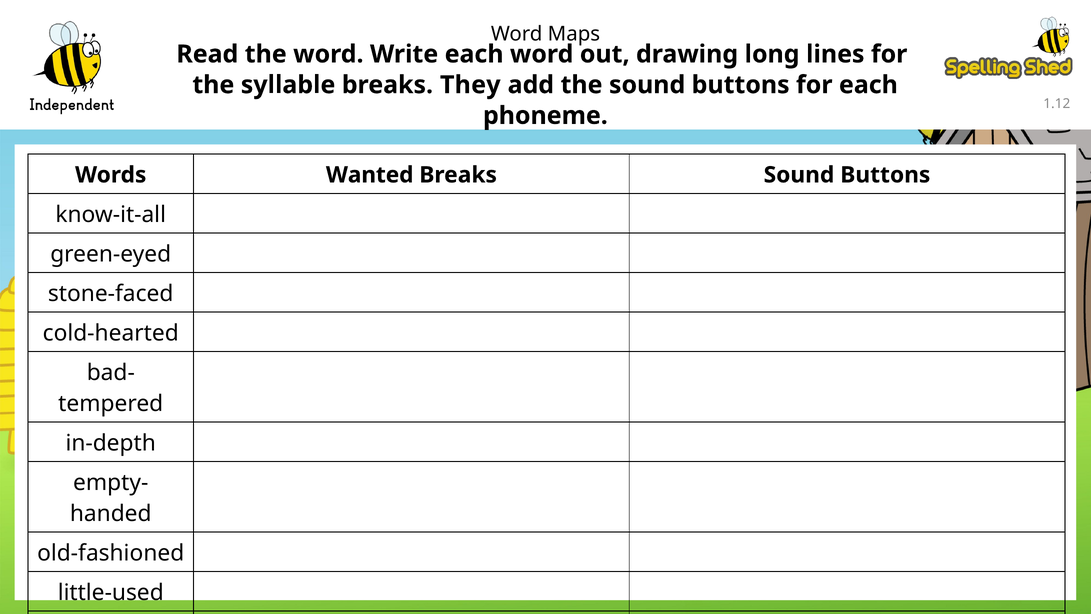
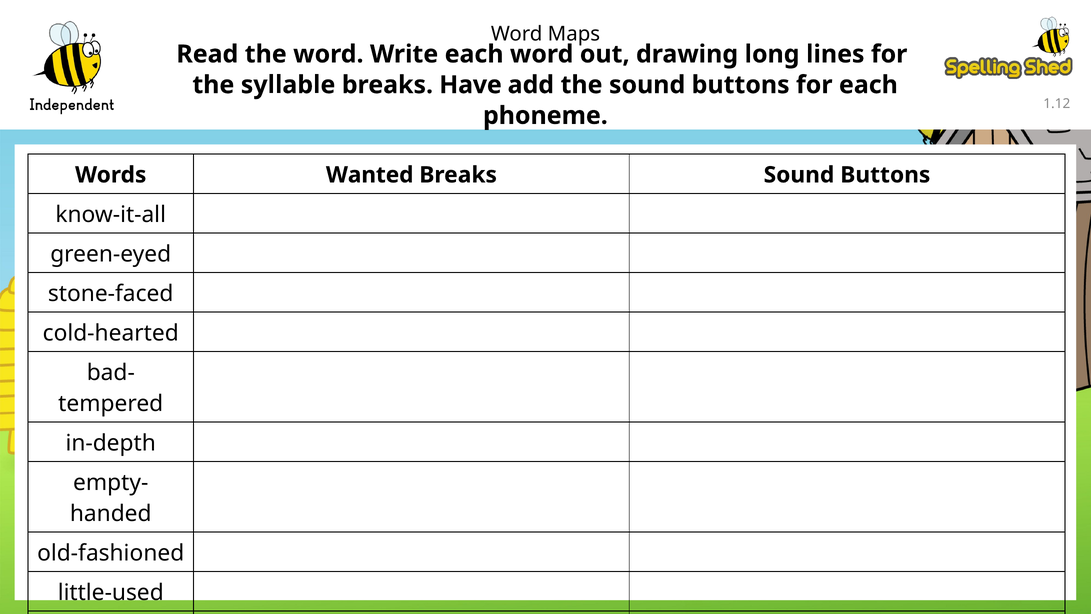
They: They -> Have (470, 85)
